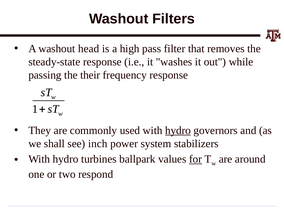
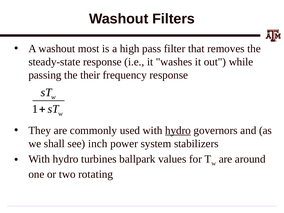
head: head -> most (89, 49)
for underline: present -> none (196, 159)
respond: respond -> rotating (96, 174)
